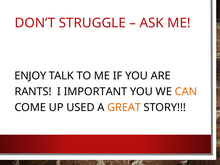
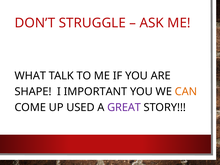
ENJOY: ENJOY -> WHAT (30, 76)
RANTS: RANTS -> SHAPE (33, 92)
GREAT colour: orange -> purple (124, 107)
